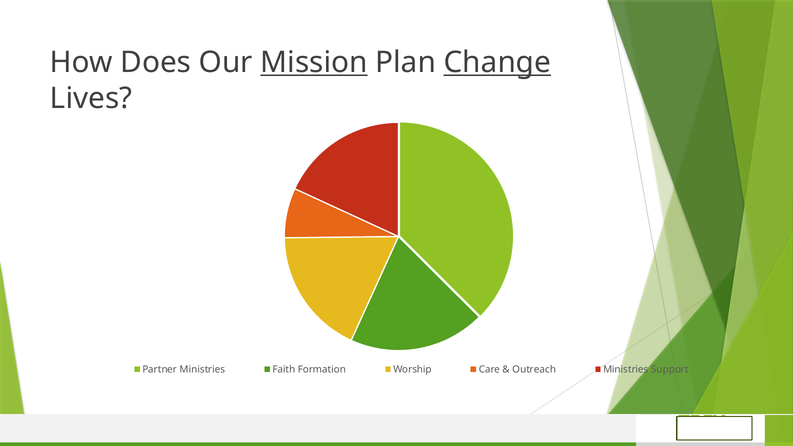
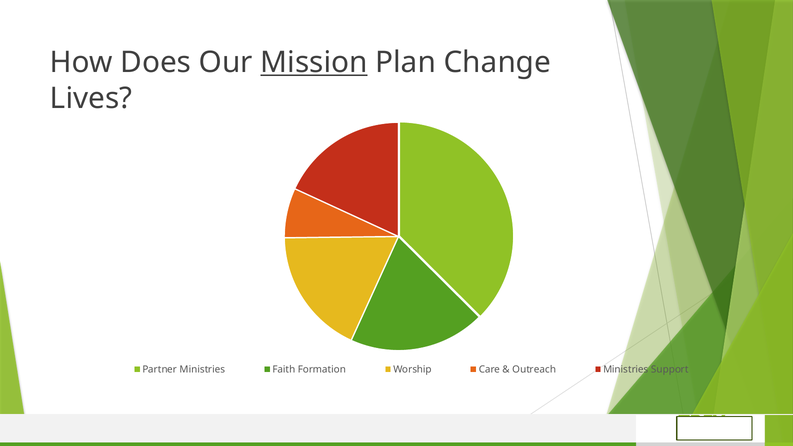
Change underline: present -> none (497, 63)
